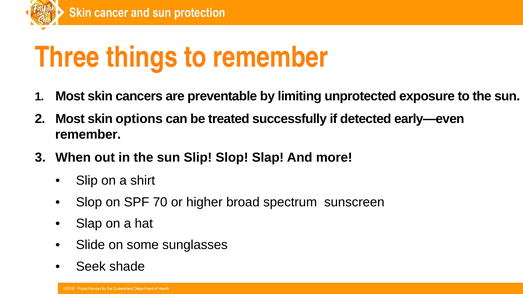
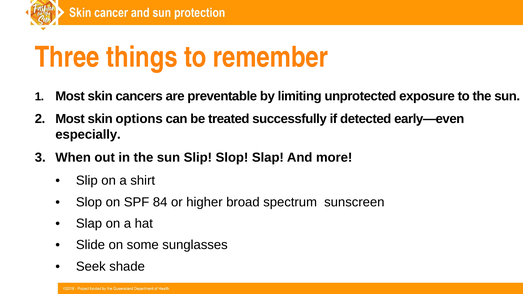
remember: remember -> especially (88, 135)
70: 70 -> 84 (160, 202)
